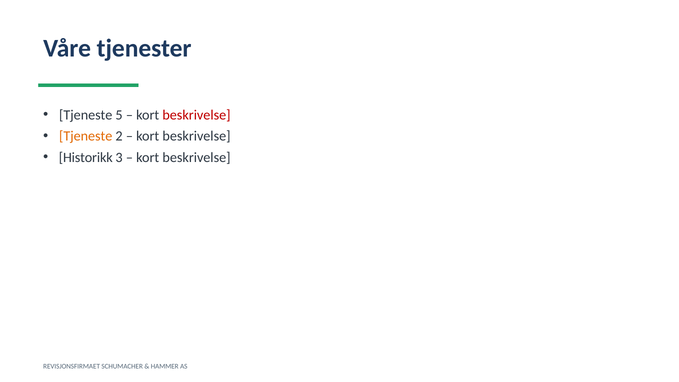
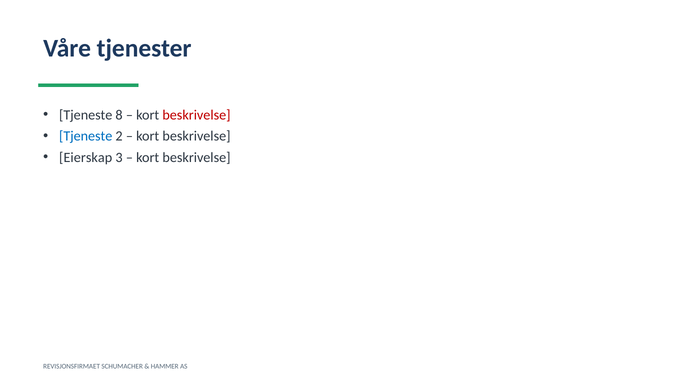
5: 5 -> 8 (119, 115)
Tjeneste colour: orange -> blue (86, 136)
Historikk: Historikk -> Eierskap (86, 157)
